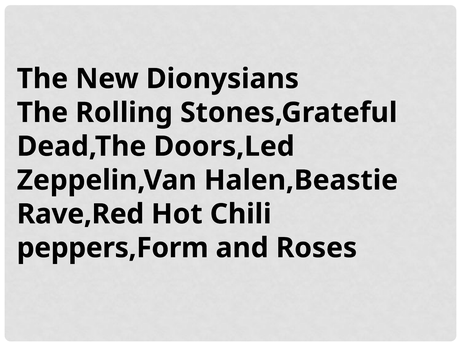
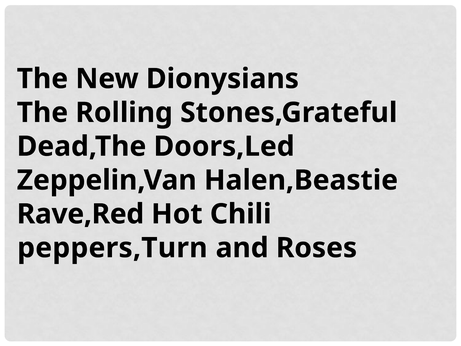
peppers,Form: peppers,Form -> peppers,Turn (112, 248)
